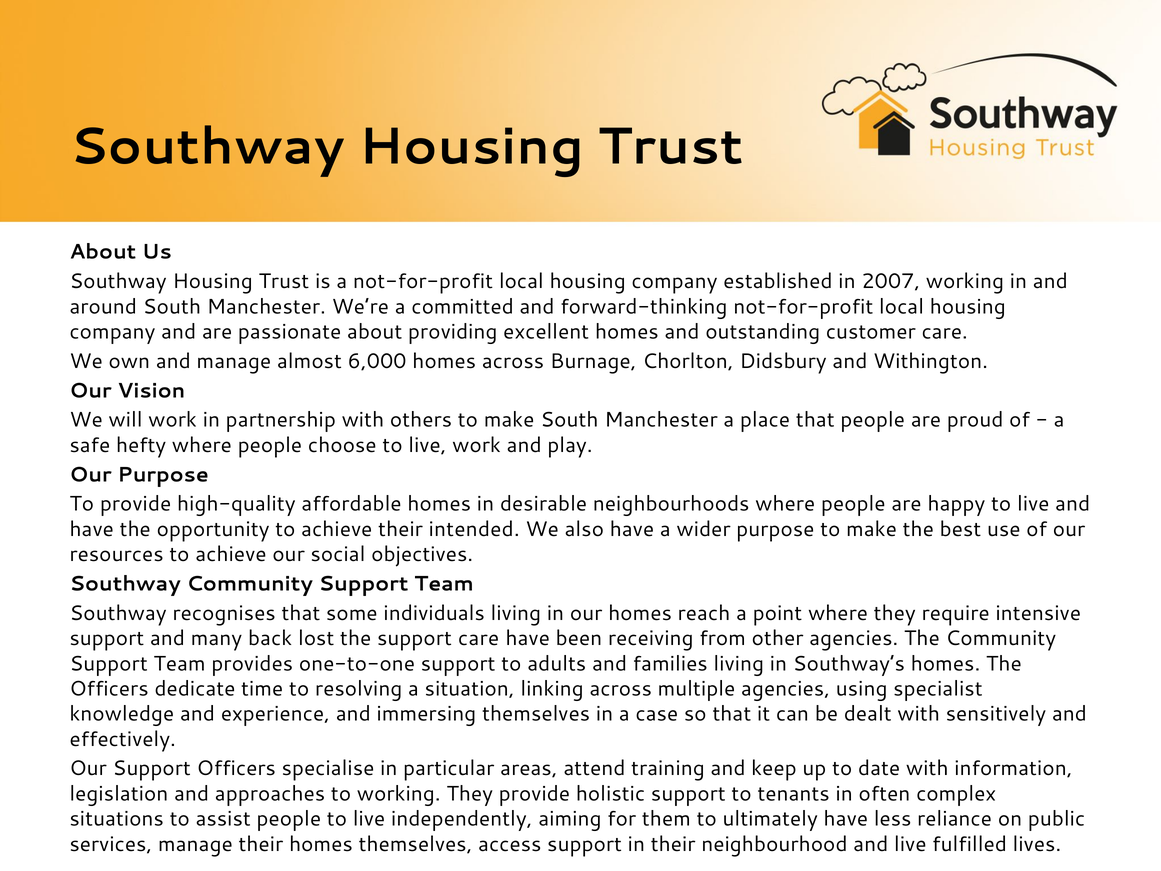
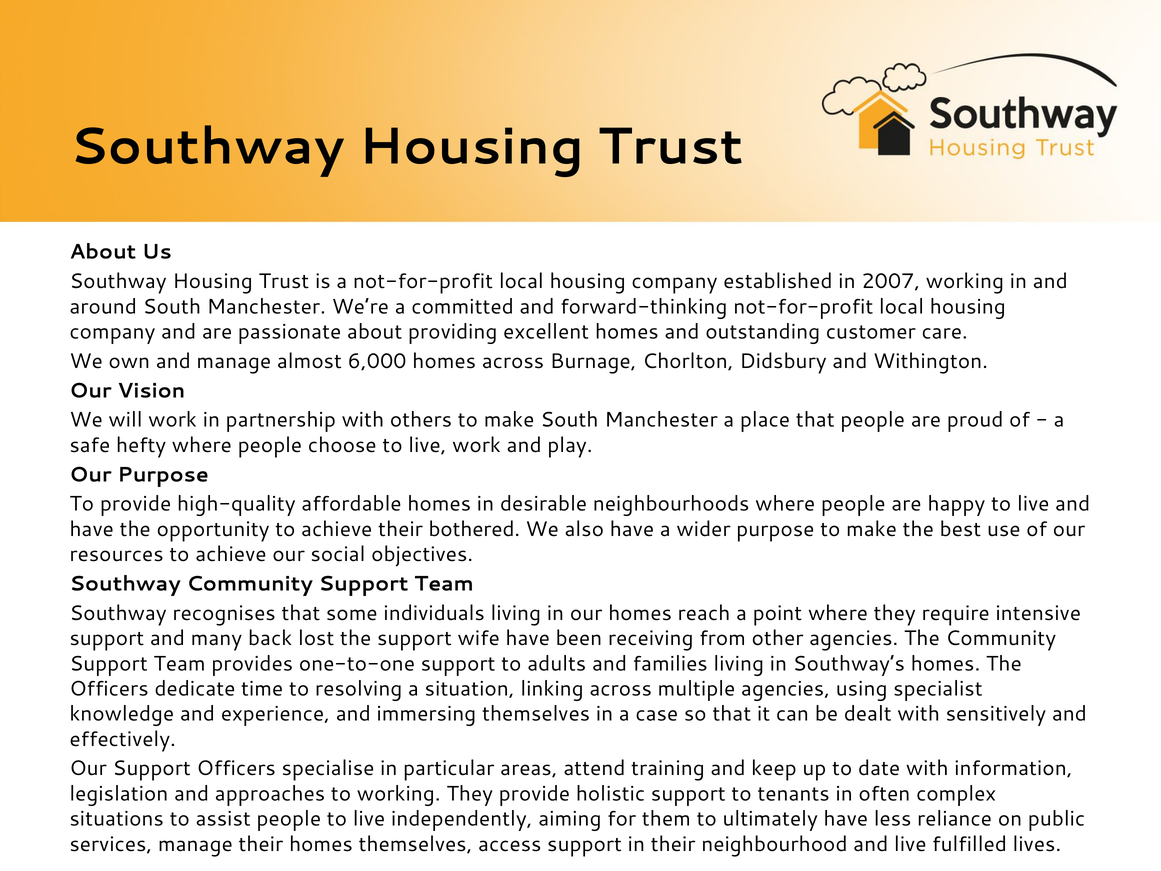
intended: intended -> bothered (474, 529)
support care: care -> wife (479, 638)
